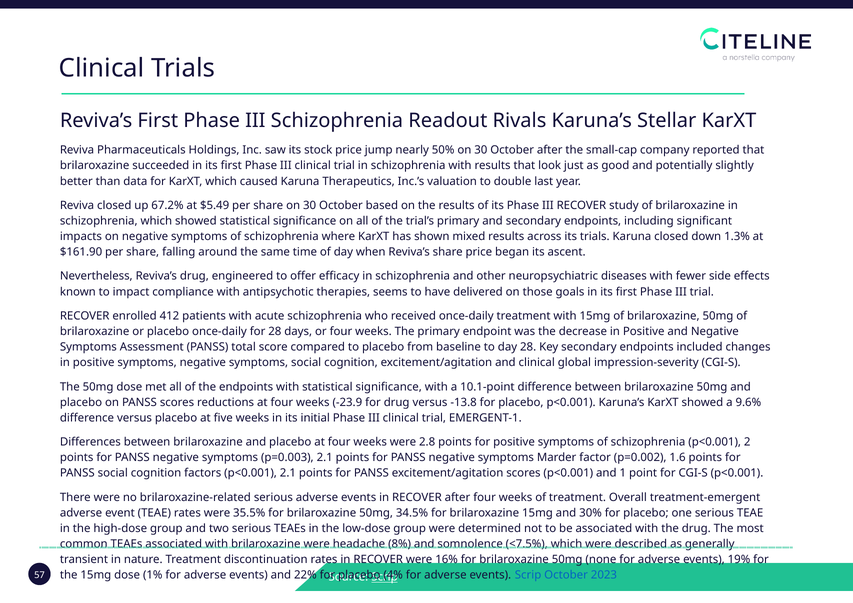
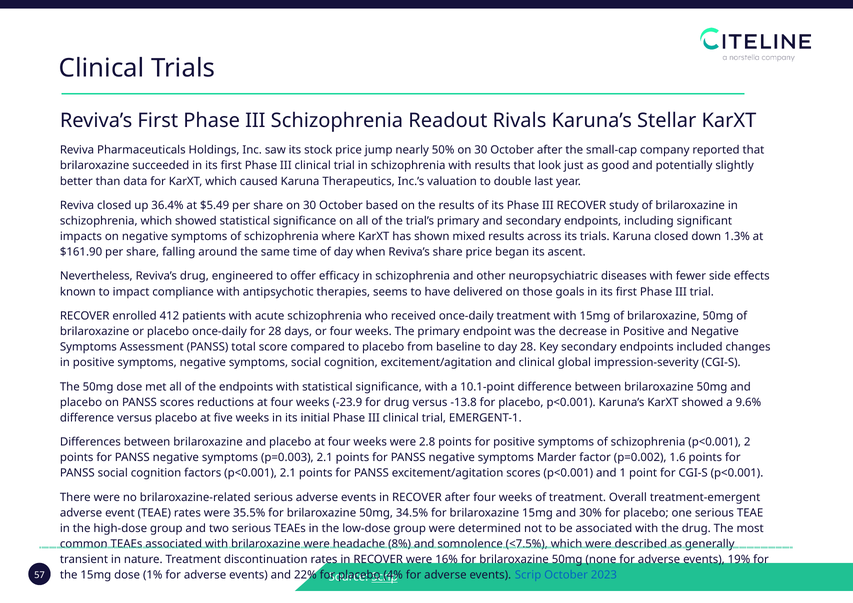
67.2%: 67.2% -> 36.4% (167, 205)
